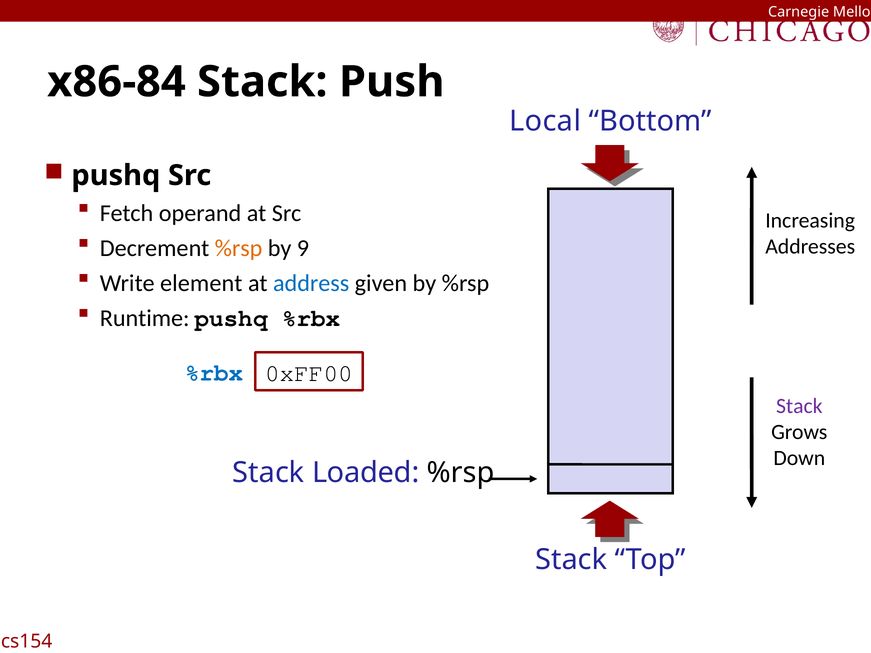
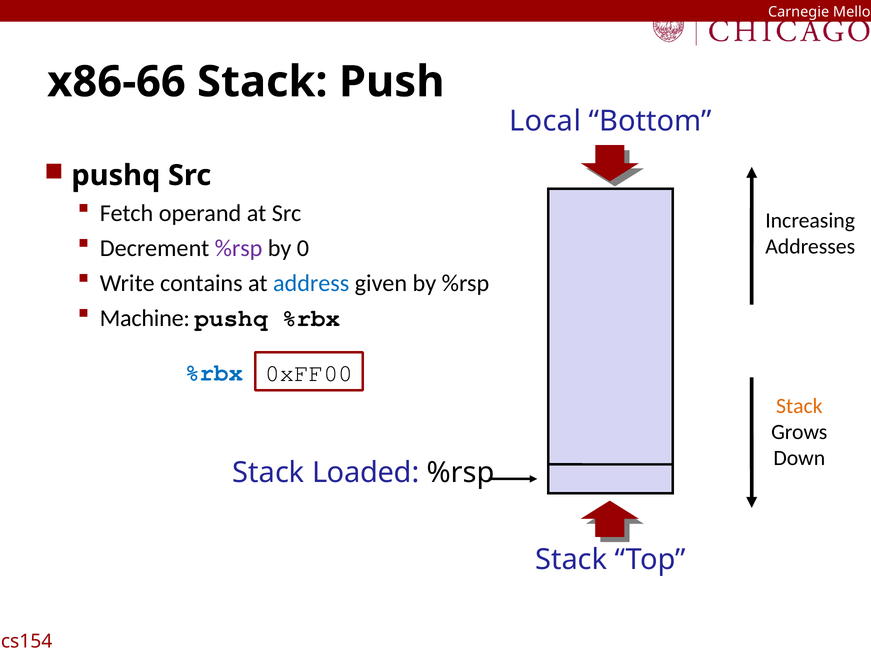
x86-84: x86-84 -> x86-66 (116, 82)
%rsp colour: orange -> purple (239, 248)
9: 9 -> 0 (303, 248)
element: element -> contains (201, 283)
Runtime: Runtime -> Machine (145, 318)
Stack colour: purple -> orange (799, 406)
